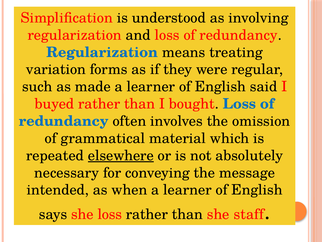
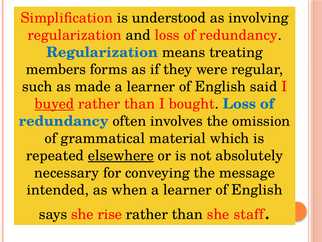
variation: variation -> members (56, 69)
buyed underline: none -> present (54, 104)
she loss: loss -> rise (110, 214)
